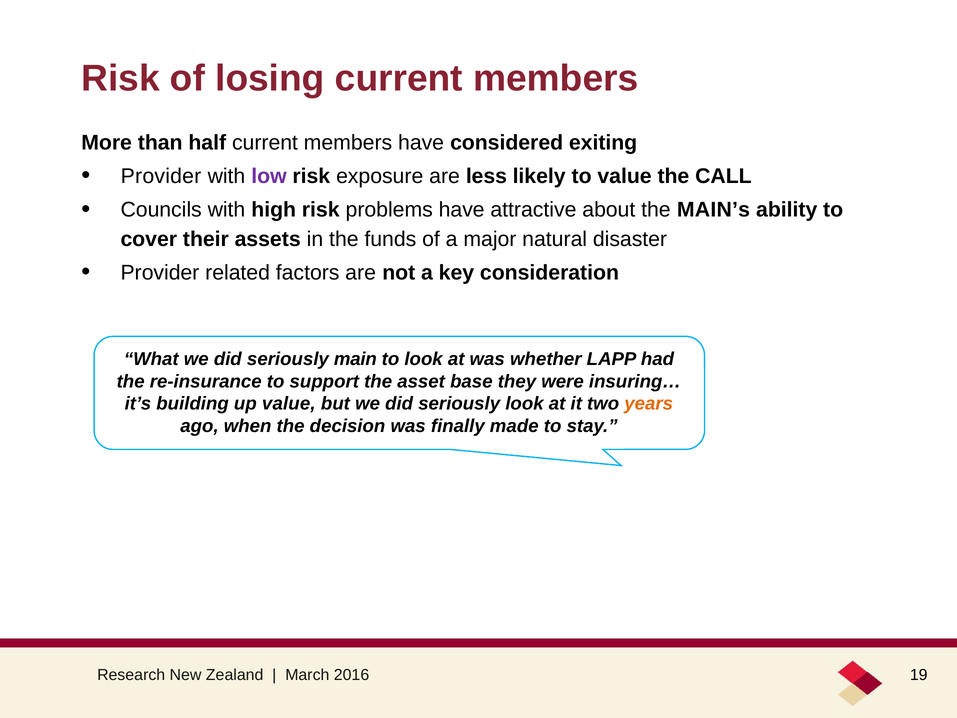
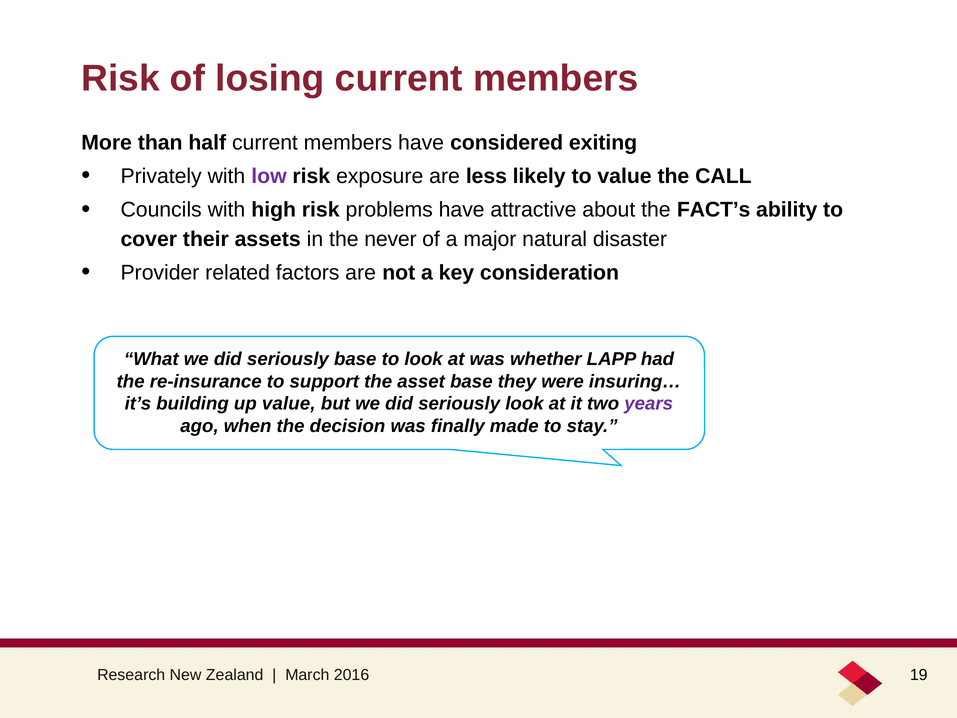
Provider: Provider -> Privately (161, 176)
MAIN’s: MAIN’s -> FACT’s (714, 210)
funds: funds -> never (390, 239)
seriously main: main -> base (355, 359)
years colour: orange -> purple (649, 404)
